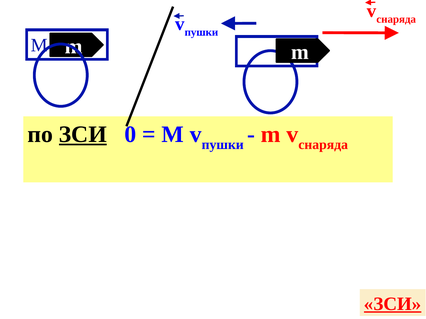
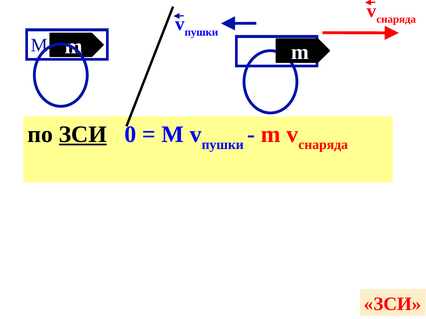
ЗСИ underline: present -> none (393, 304)
